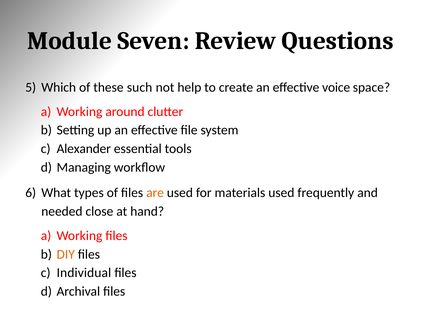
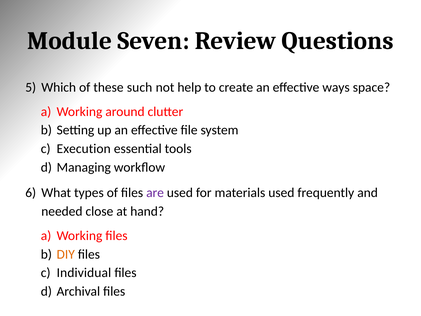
voice: voice -> ways (336, 87)
Alexander: Alexander -> Execution (84, 149)
are colour: orange -> purple (155, 193)
